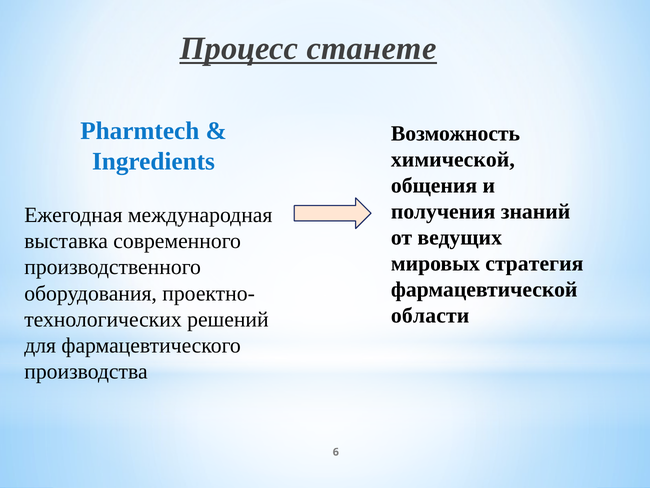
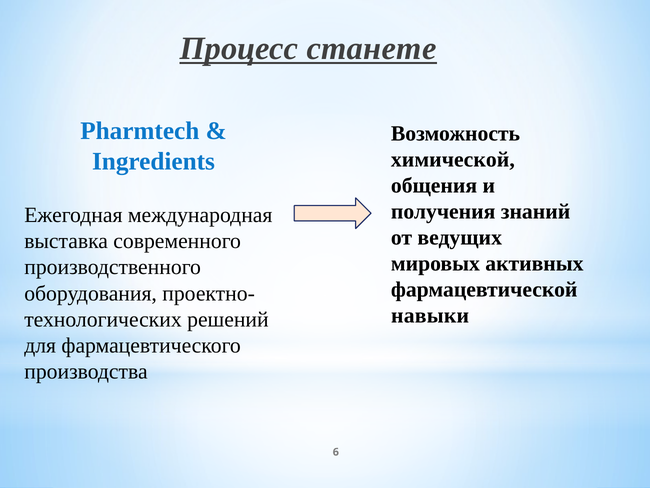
стратегия: стратегия -> активных (534, 263)
области: области -> навыки (430, 315)
